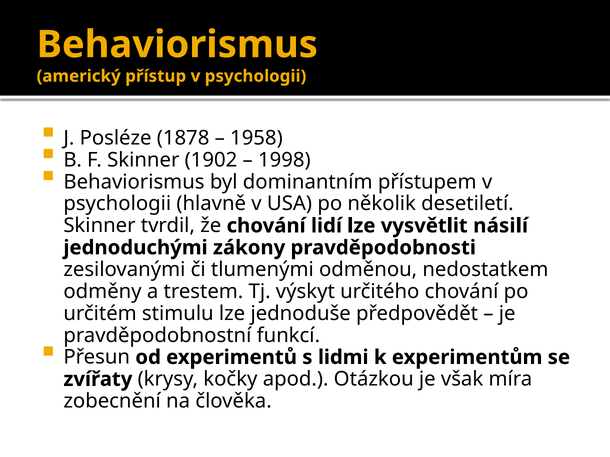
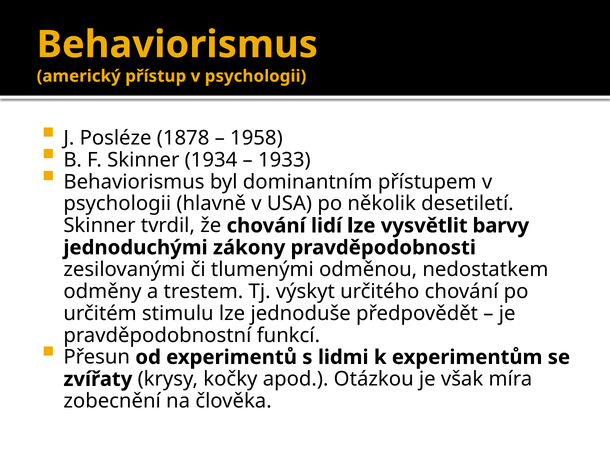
1902: 1902 -> 1934 (211, 160)
1998: 1998 -> 1933 (284, 160)
násilí: násilí -> barvy (501, 226)
